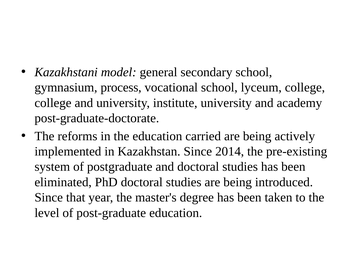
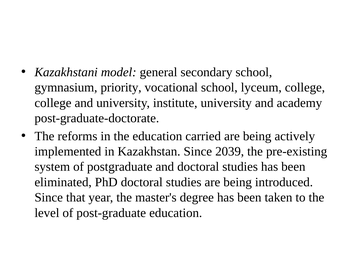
process: process -> priority (121, 88)
2014: 2014 -> 2039 (230, 152)
